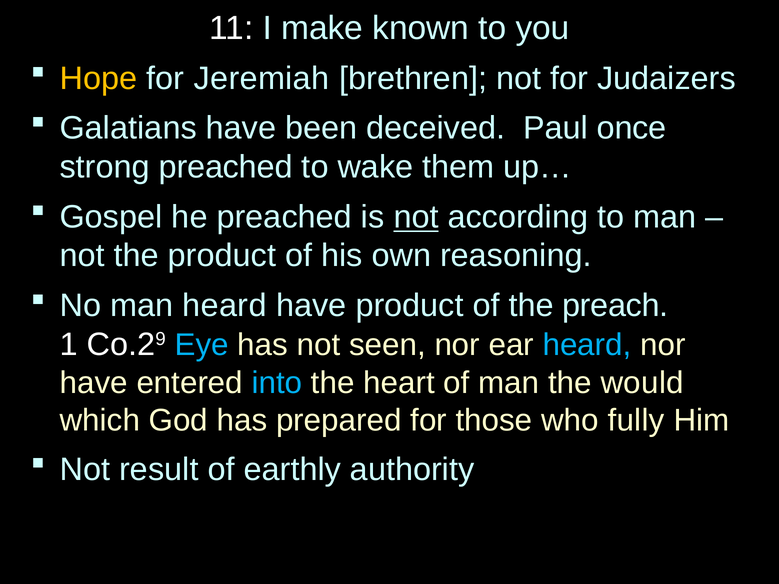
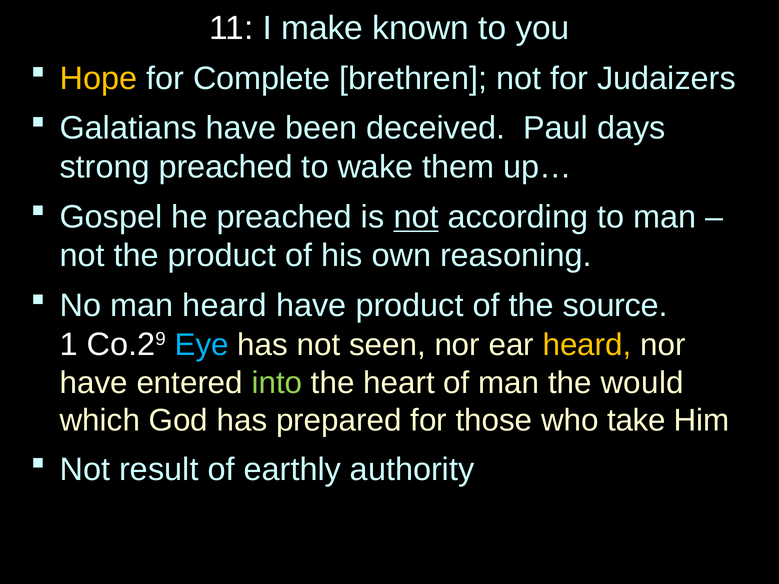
Jeremiah: Jeremiah -> Complete (262, 78)
once: once -> days (631, 128)
preach: preach -> source (615, 306)
heard colour: light blue -> yellow (587, 345)
into colour: light blue -> light green (277, 383)
fully: fully -> take (636, 421)
